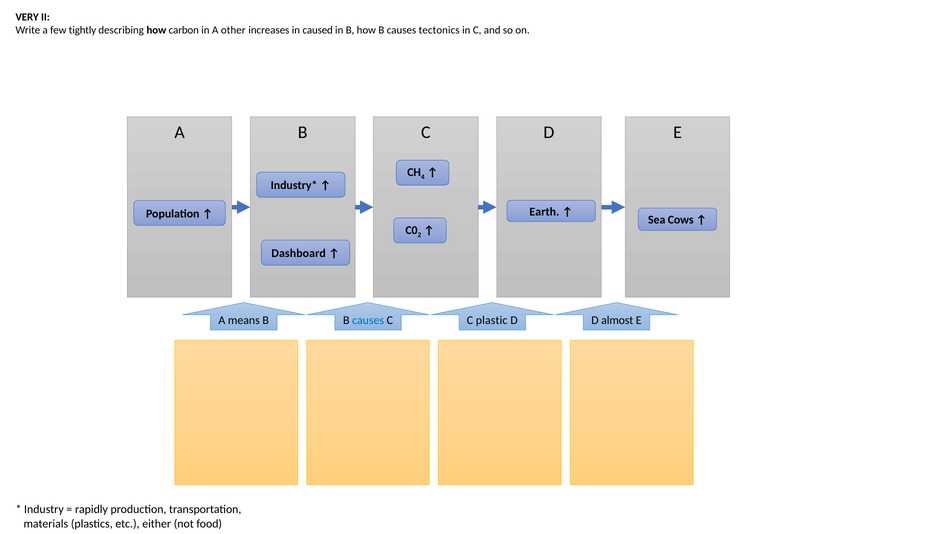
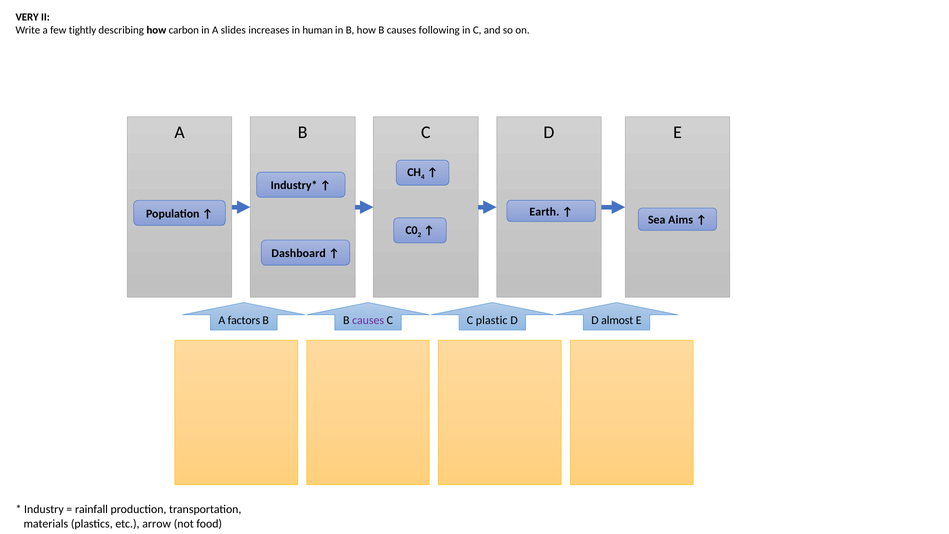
other: other -> slides (233, 30)
caused: caused -> human (318, 30)
tectonics: tectonics -> following (439, 30)
Cows: Cows -> Aims (681, 220)
means: means -> factors (244, 320)
causes colour: blue -> purple (368, 320)
rapidly: rapidly -> rainfall (91, 509)
either: either -> arrow (157, 524)
